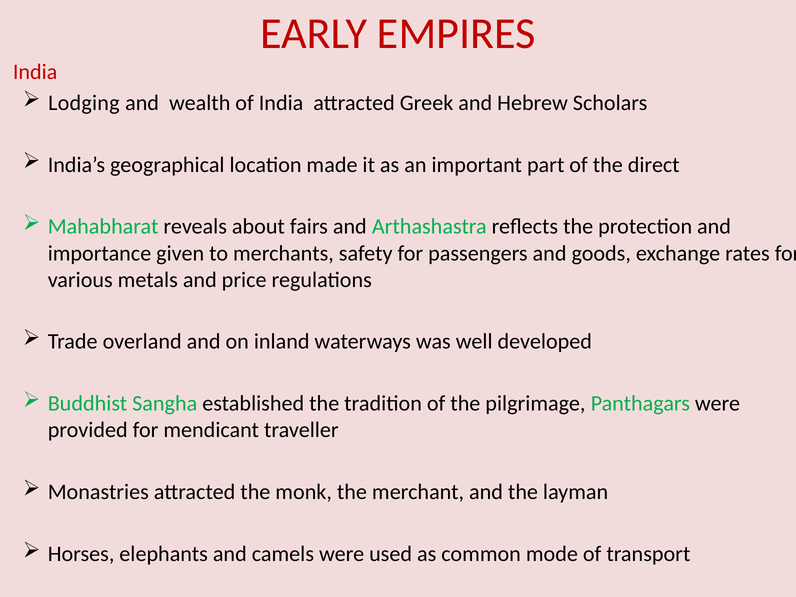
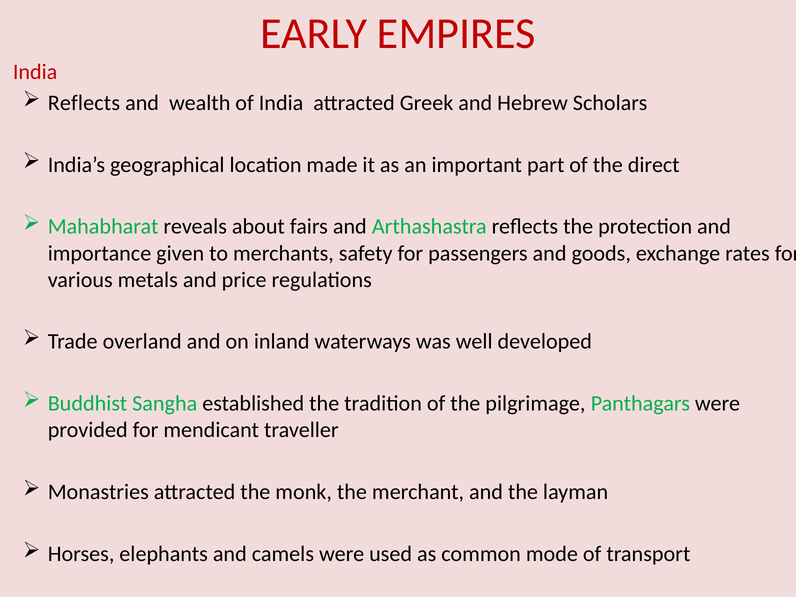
Lodging: Lodging -> Reflects (84, 103)
